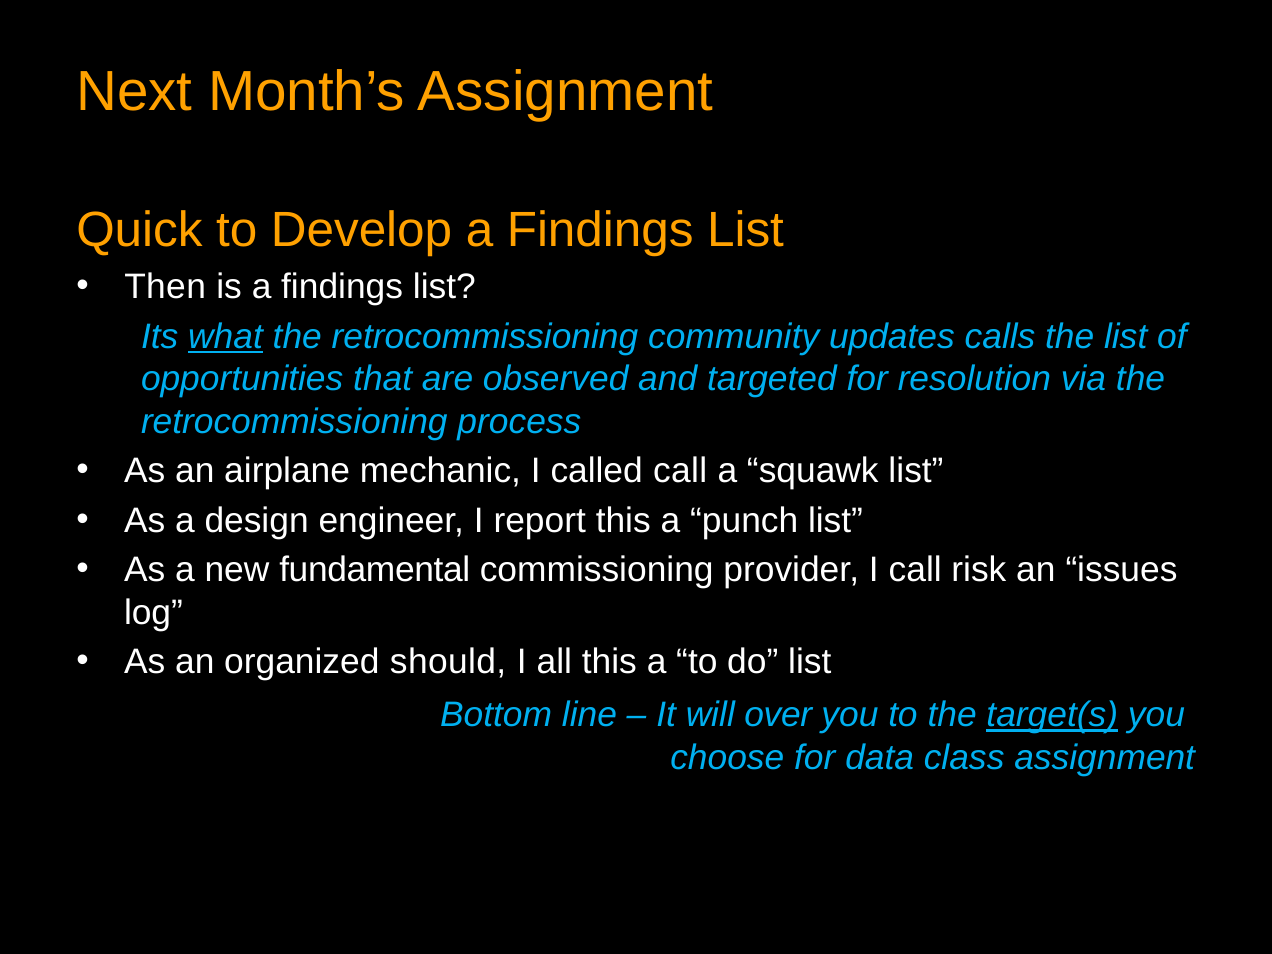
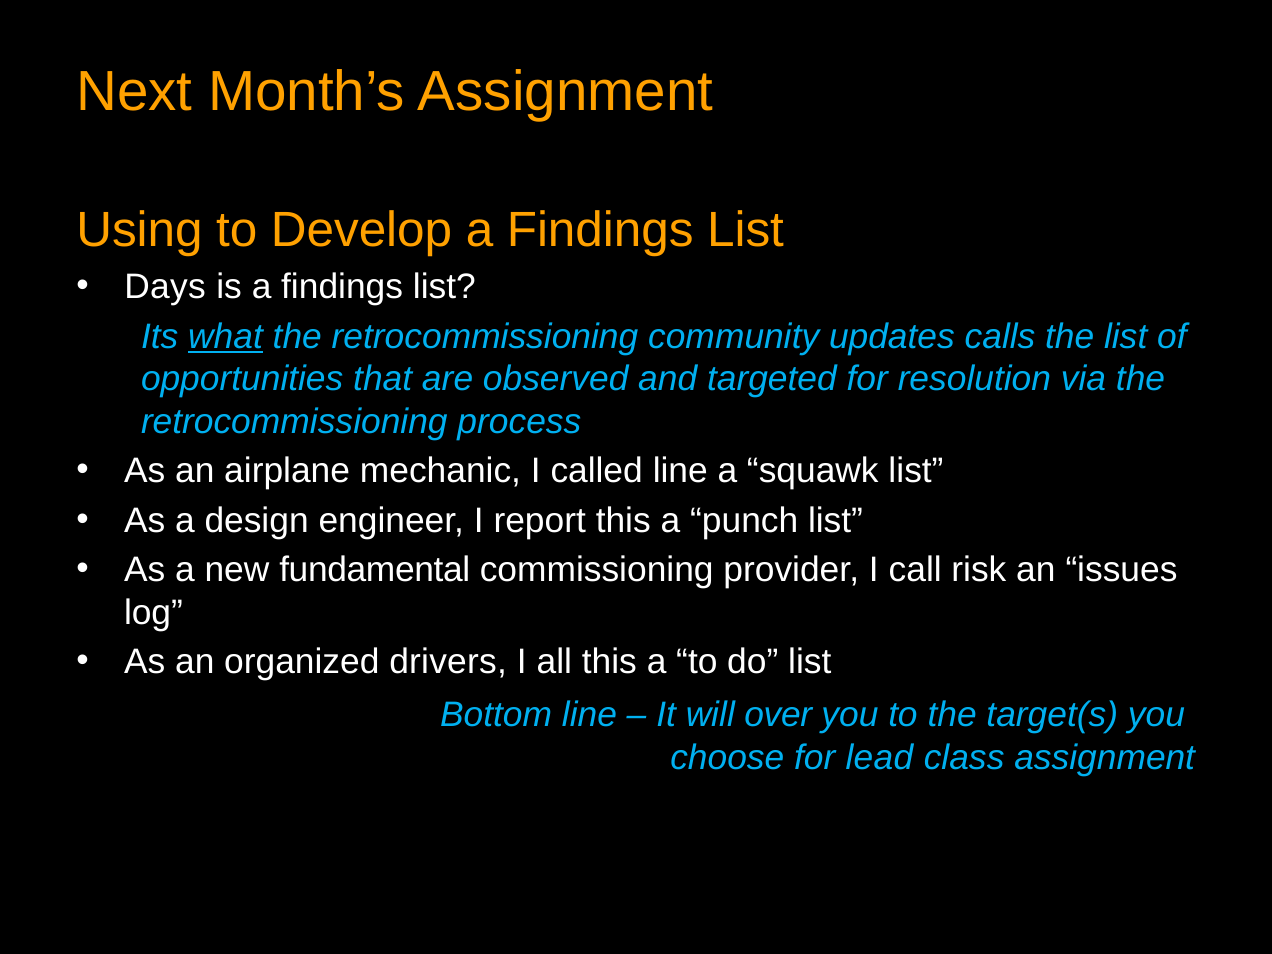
Quick: Quick -> Using (139, 230)
Then: Then -> Days (165, 287)
called call: call -> line (680, 471)
should: should -> drivers (448, 662)
target(s underline: present -> none (1052, 715)
data: data -> lead (879, 758)
